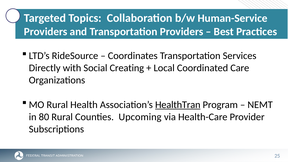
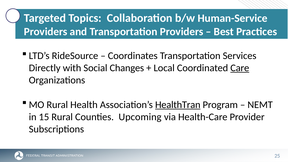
Creating: Creating -> Changes (127, 68)
Care underline: none -> present (240, 68)
80: 80 -> 15 (44, 117)
